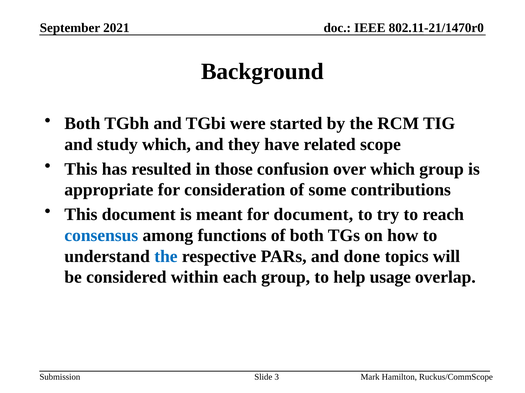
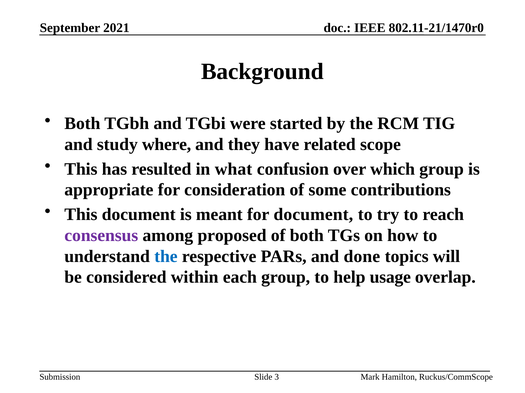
study which: which -> where (167, 145)
those: those -> what (233, 169)
consensus colour: blue -> purple (101, 236)
functions: functions -> proposed (232, 236)
